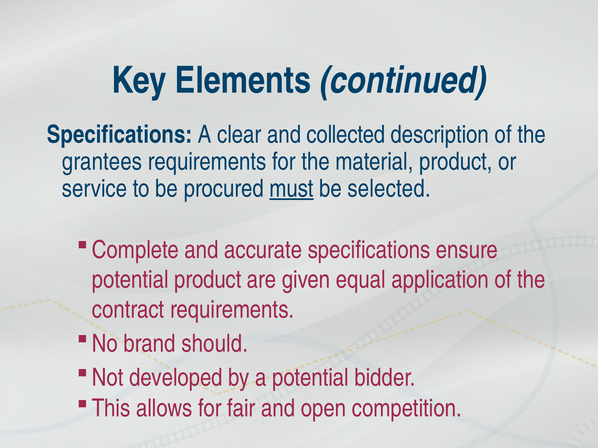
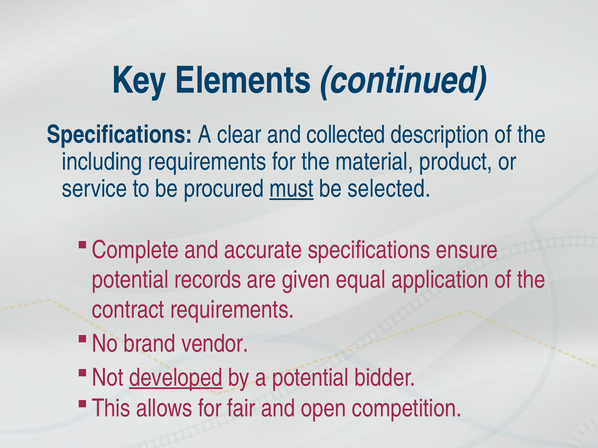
grantees: grantees -> including (102, 162)
potential product: product -> records (208, 280)
should: should -> vendor (215, 344)
developed underline: none -> present (176, 378)
